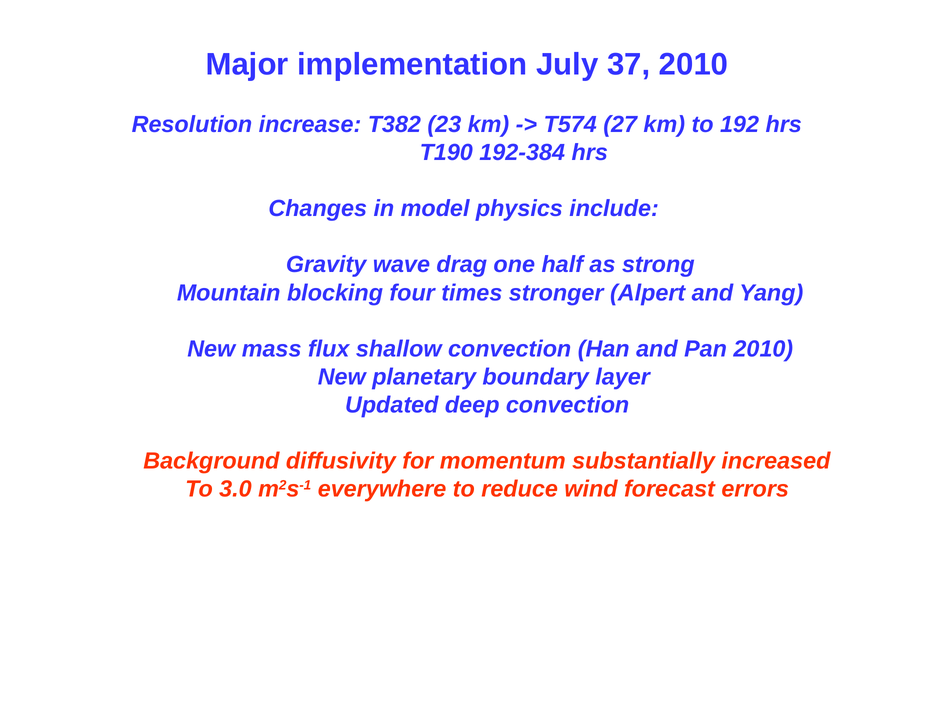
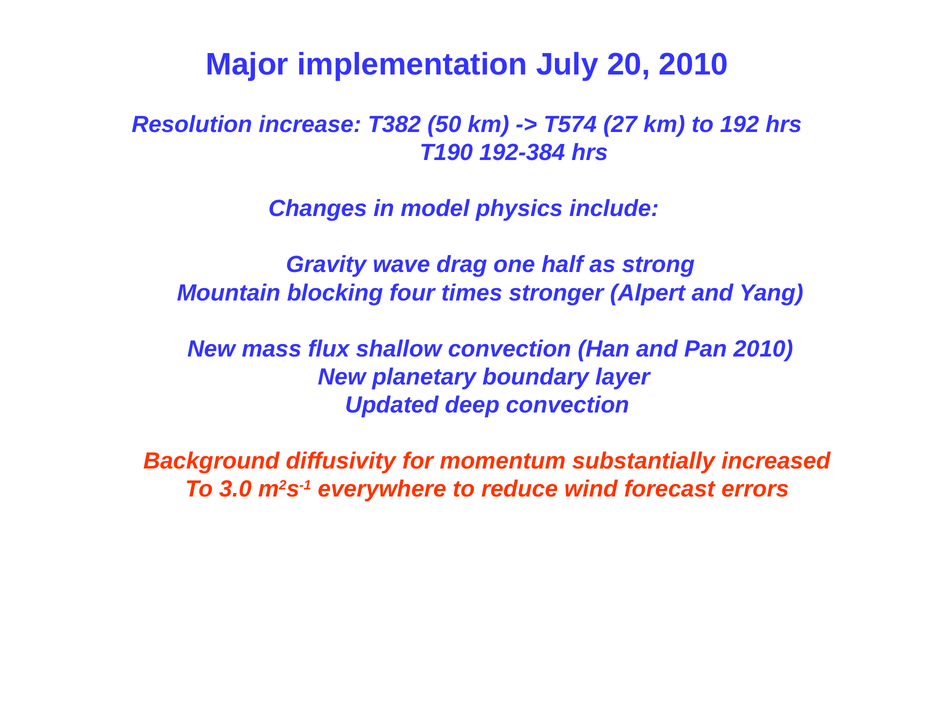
37: 37 -> 20 (629, 64)
23: 23 -> 50 (444, 125)
